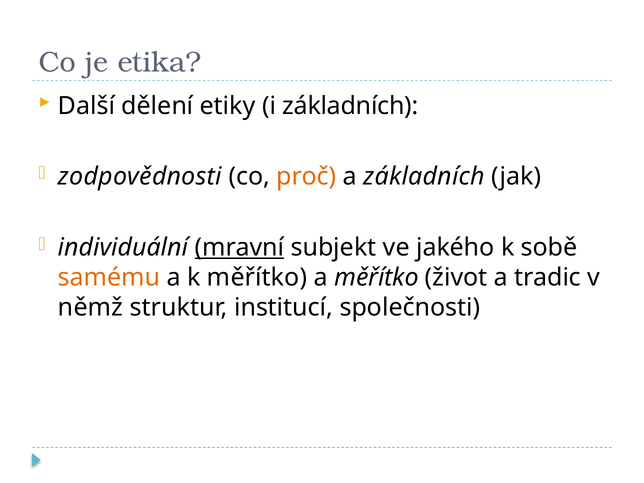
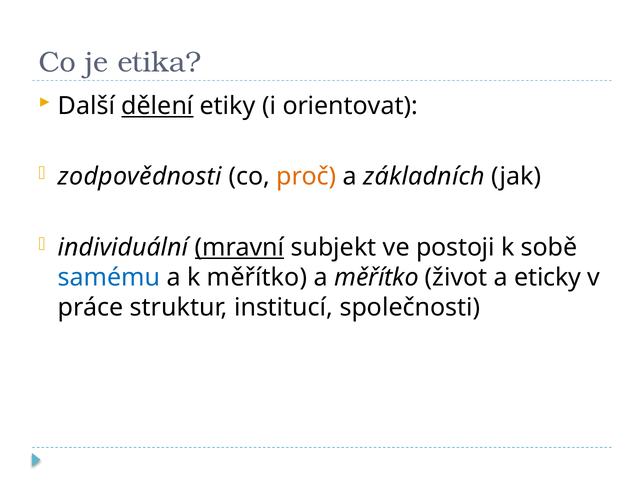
dělení underline: none -> present (157, 106)
i základních: základních -> orientovat (350, 106)
jakého: jakého -> postoji (455, 247)
samému colour: orange -> blue (109, 277)
tradic: tradic -> eticky (548, 277)
němž: němž -> práce (91, 307)
